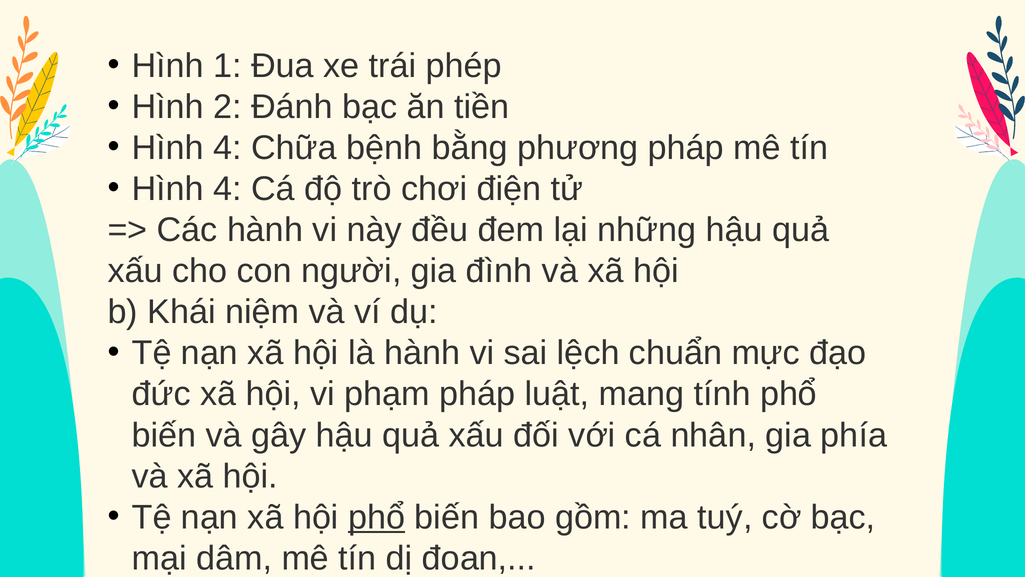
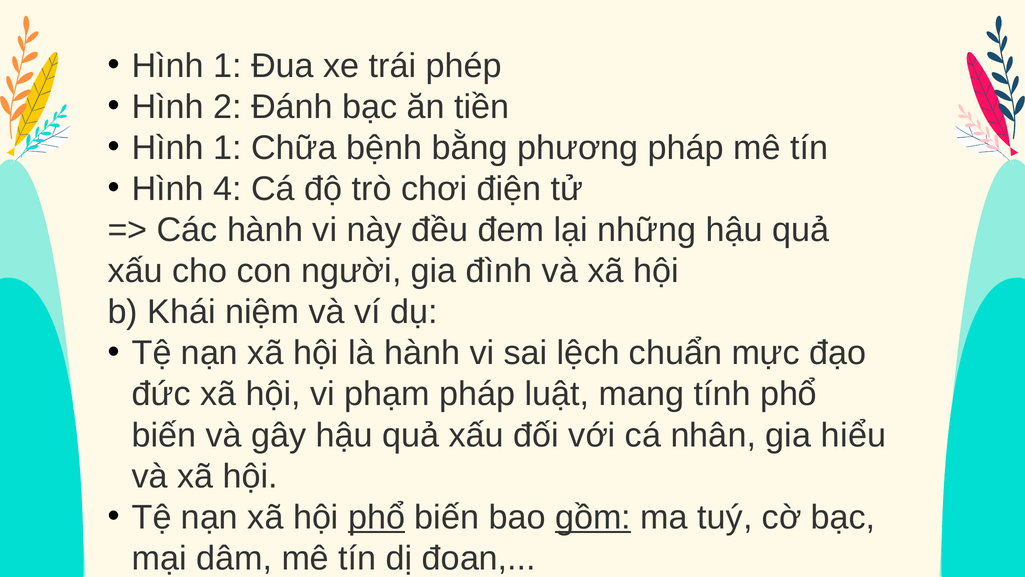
4: 4 -> 1 (228, 148)
phía: phía -> hiểu (854, 435)
gồm underline: none -> present (593, 517)
